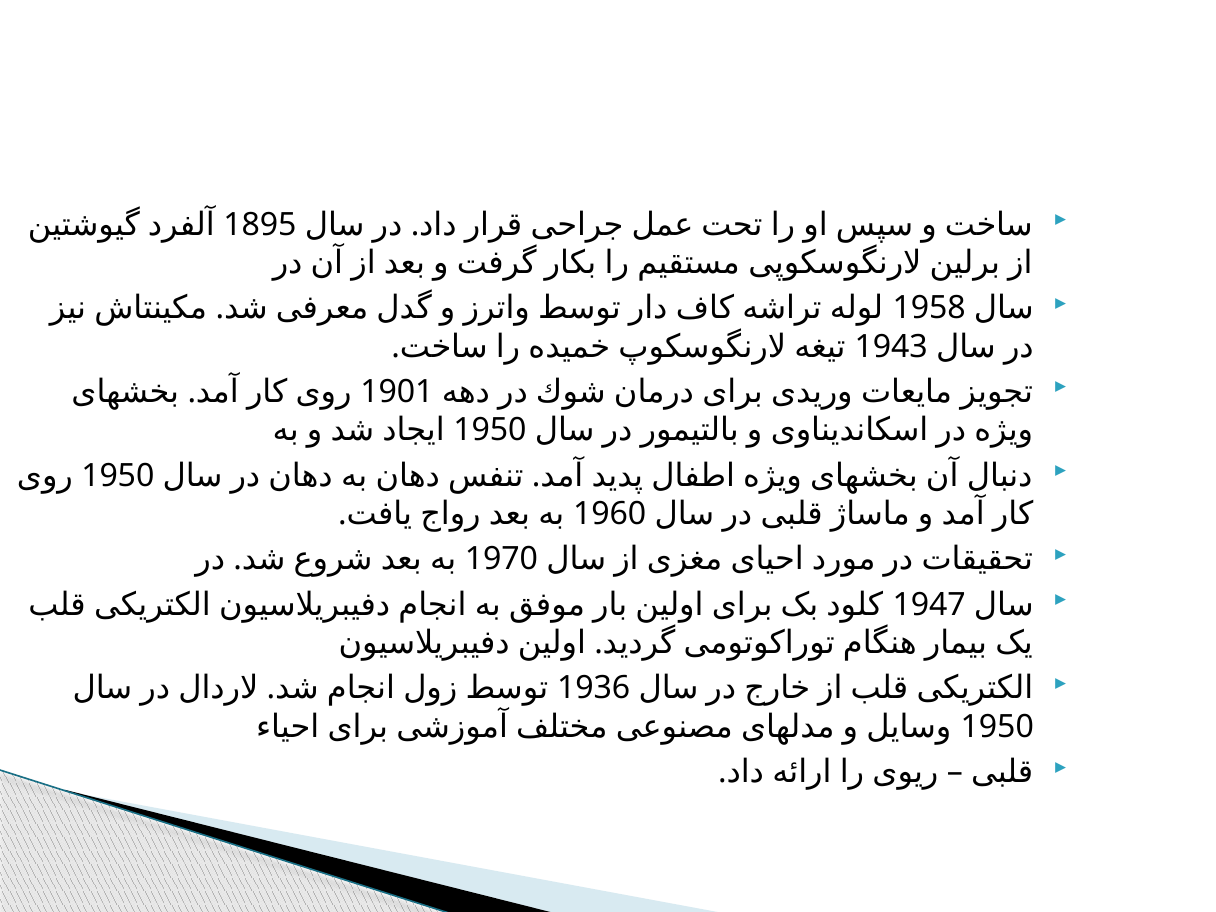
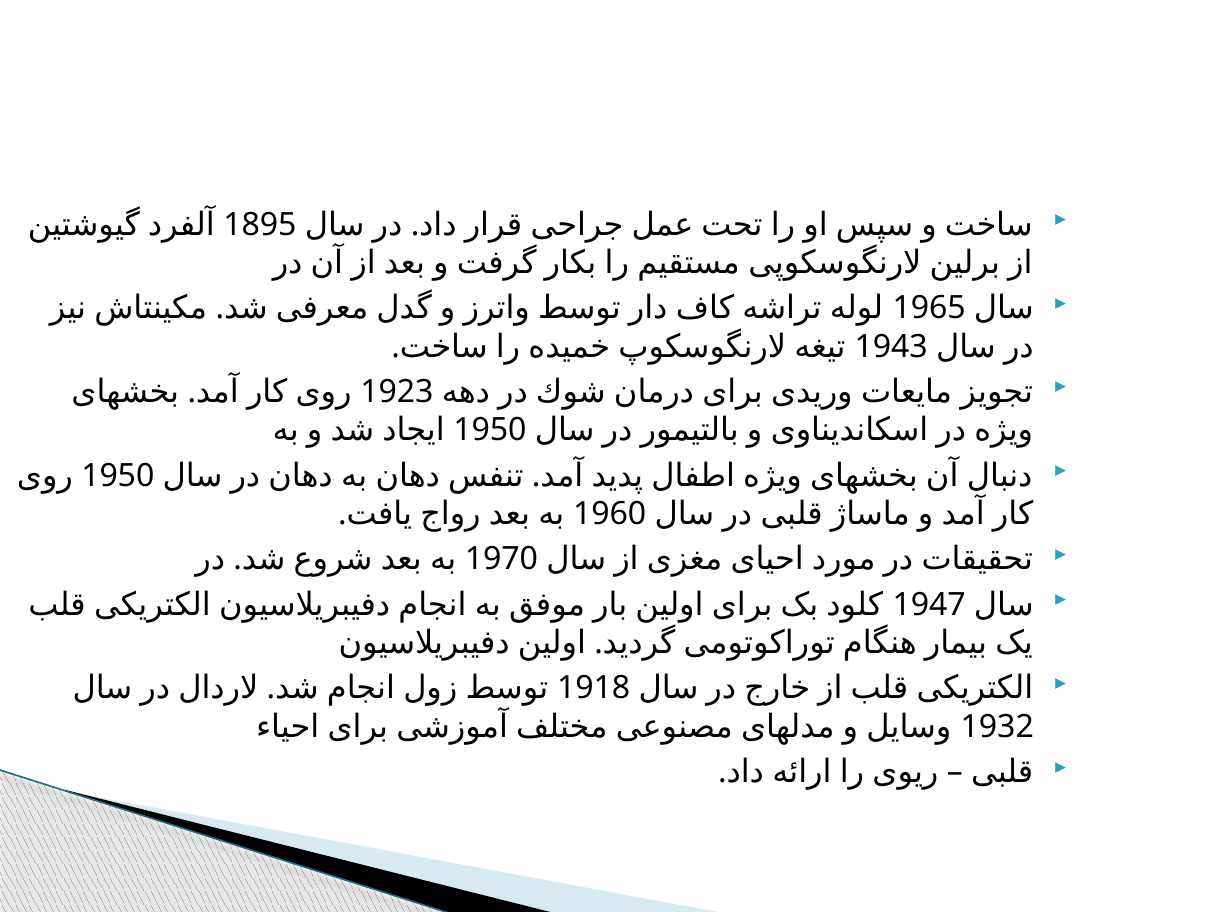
1958: 1958 -> 1965 (929, 308)
1901: 1901 -> 1923 (397, 392)
1936: 1936 -> 1918 (594, 688)
1950: 1950 -> 1932 (997, 727)
